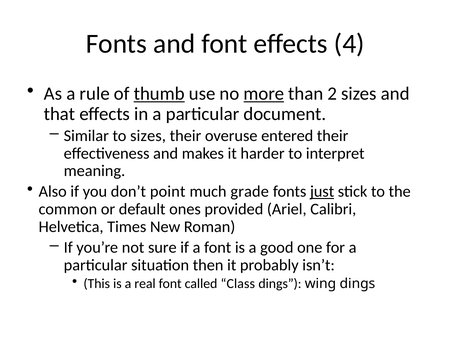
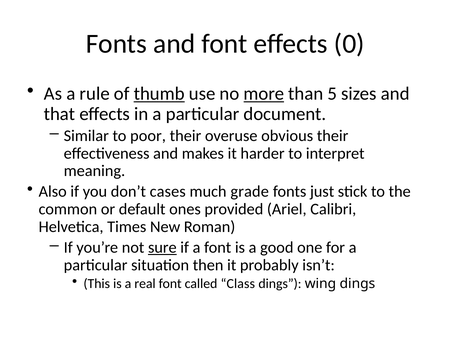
4: 4 -> 0 (349, 44)
2: 2 -> 5 (332, 94)
to sizes: sizes -> poor (148, 136)
entered: entered -> obvious (287, 136)
point: point -> cases (168, 192)
just underline: present -> none (322, 192)
sure underline: none -> present (162, 248)
